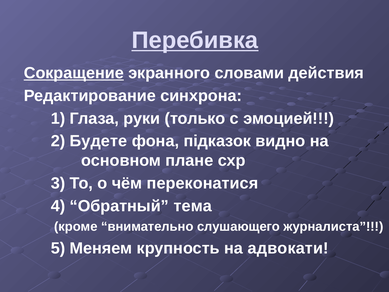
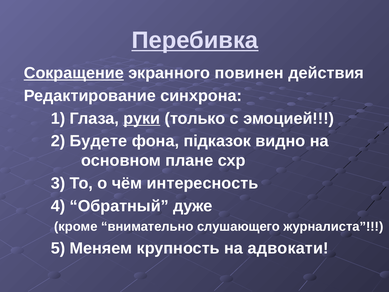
словами: словами -> повинен (249, 73)
руки underline: none -> present (142, 118)
переконатися: переконатися -> интересность (203, 183)
тема: тема -> дуже (193, 206)
